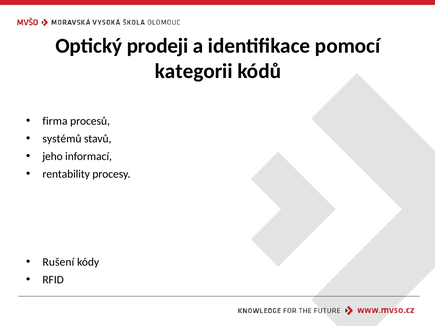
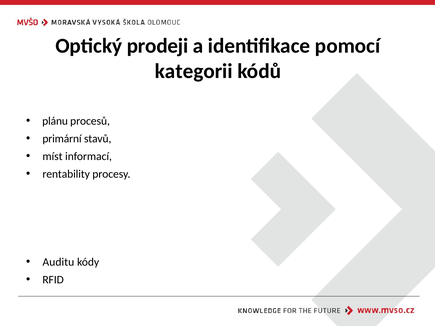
firma: firma -> plánu (55, 121)
systémů: systémů -> primární (62, 139)
jeho: jeho -> míst (52, 157)
Rušení: Rušení -> Auditu (58, 262)
